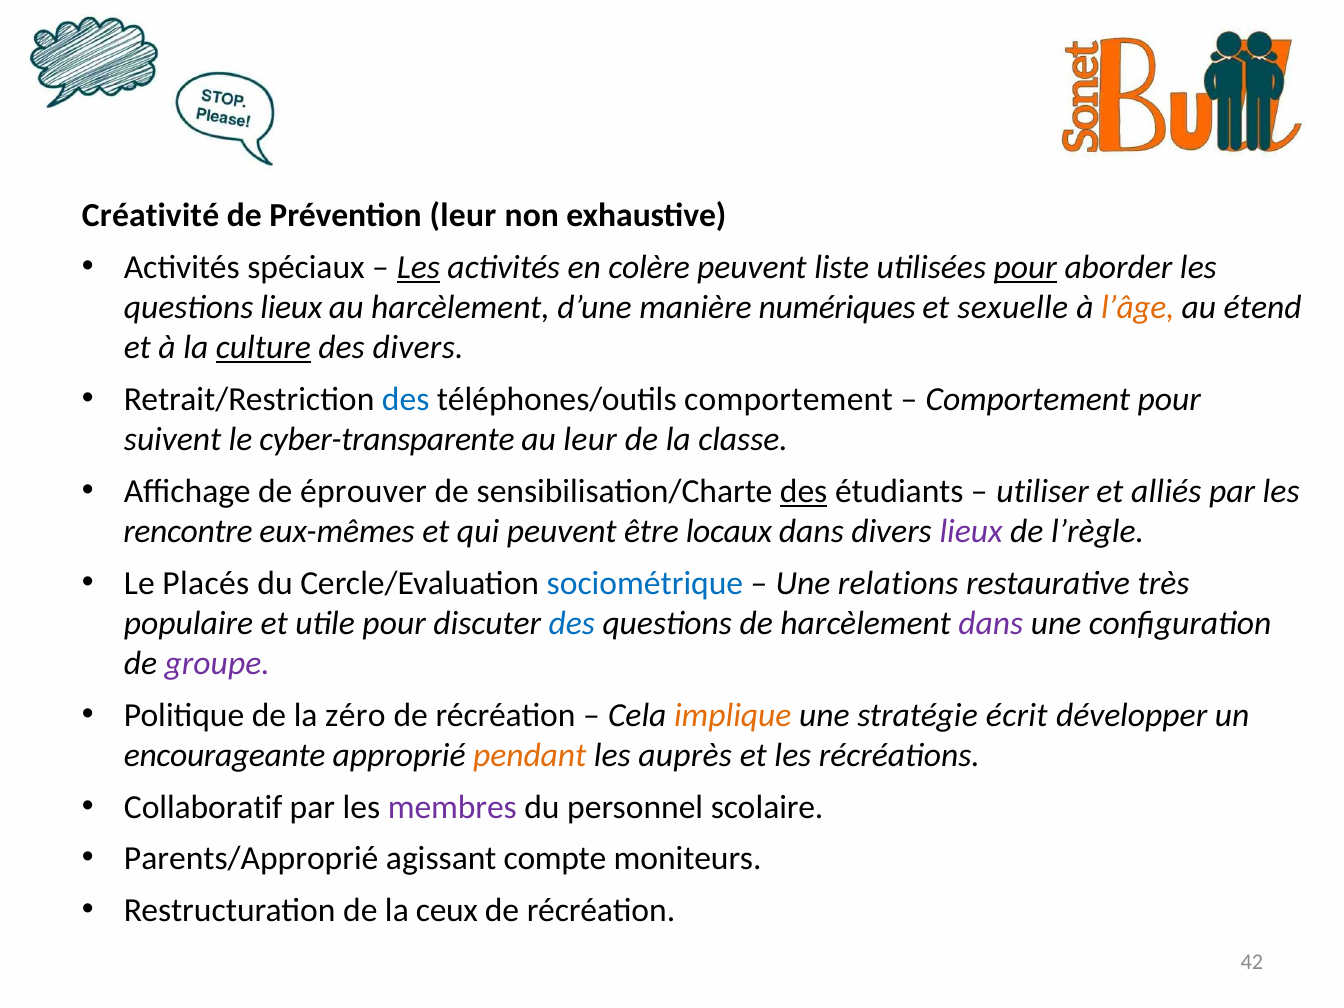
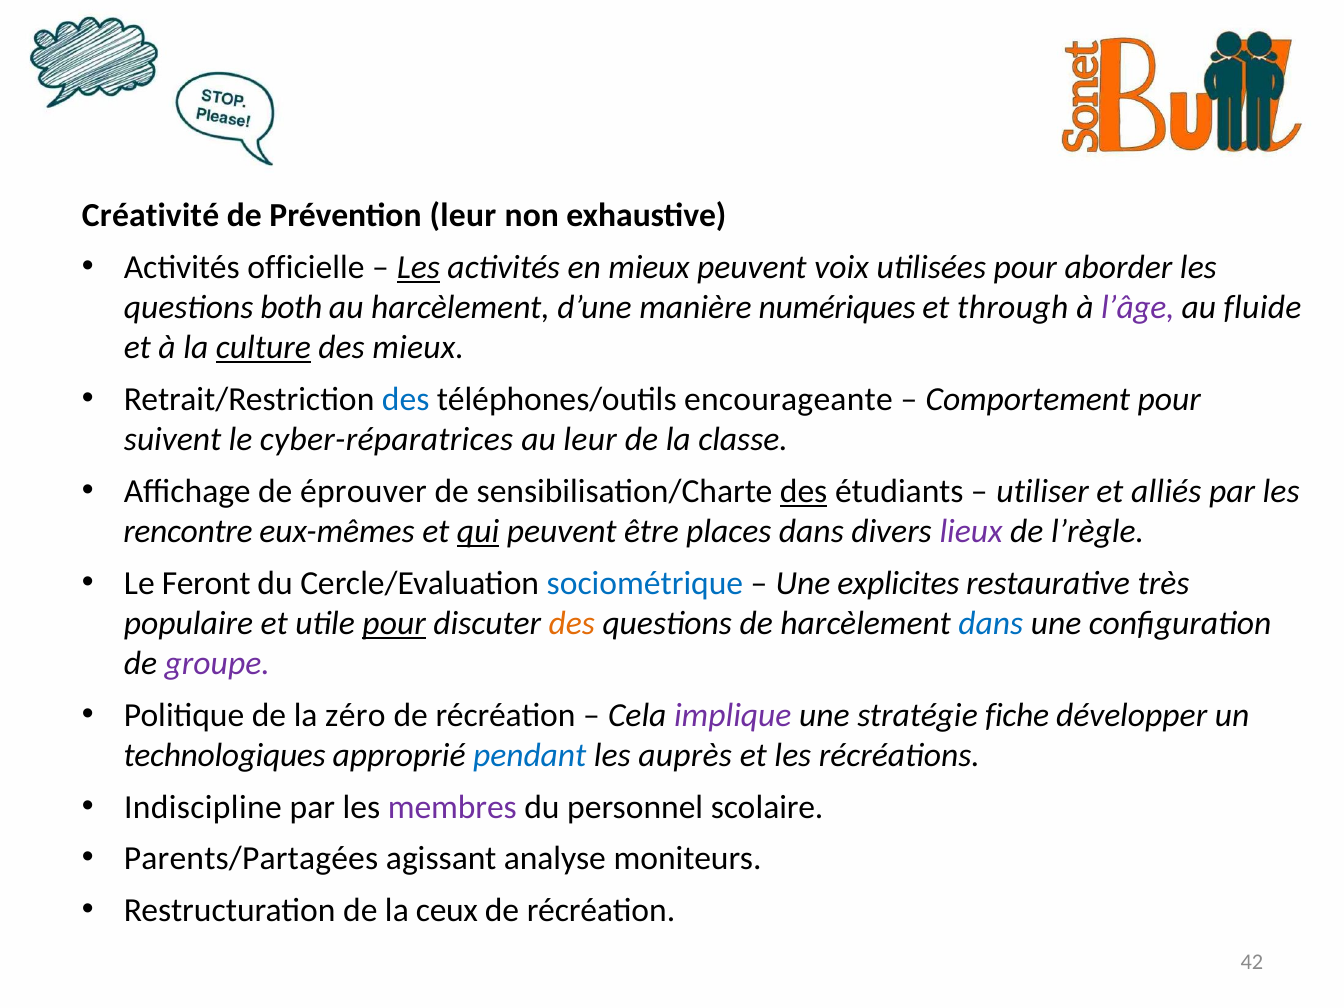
spéciaux: spéciaux -> officielle (306, 267)
en colère: colère -> mieux (649, 267)
liste: liste -> voix (842, 267)
pour underline: present -> none (1025, 267)
questions lieux: lieux -> both (291, 307)
sexuelle: sexuelle -> through (1013, 307)
l’âge colour: orange -> purple (1138, 307)
étend: étend -> fluide (1263, 307)
des divers: divers -> mieux (418, 348)
téléphones/outils comportement: comportement -> encourageante (788, 399)
cyber-transparente: cyber-transparente -> cyber-réparatrices (387, 440)
qui underline: none -> present (478, 531)
locaux: locaux -> places (729, 531)
Placés: Placés -> Feront (206, 583)
relations: relations -> explicites (898, 583)
pour underline: none -> present (394, 623)
des colour: blue -> orange (572, 623)
dans colour: purple -> blue (991, 623)
implique colour: orange -> purple (733, 715)
écrit: écrit -> fiche (1017, 715)
encourageante: encourageante -> technologiques (225, 755)
pendant colour: orange -> blue (530, 755)
Collaboratif: Collaboratif -> Indiscipline (203, 807)
Parents/Approprié: Parents/Approprié -> Parents/Partagées (251, 859)
compte: compte -> analyse (555, 859)
